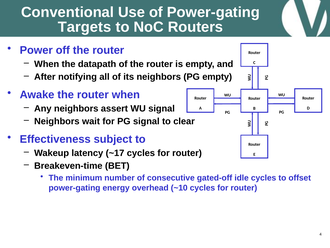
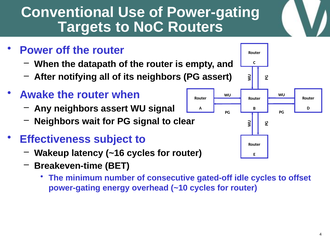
PG empty: empty -> assert (217, 77)
~17: ~17 -> ~16 (115, 153)
